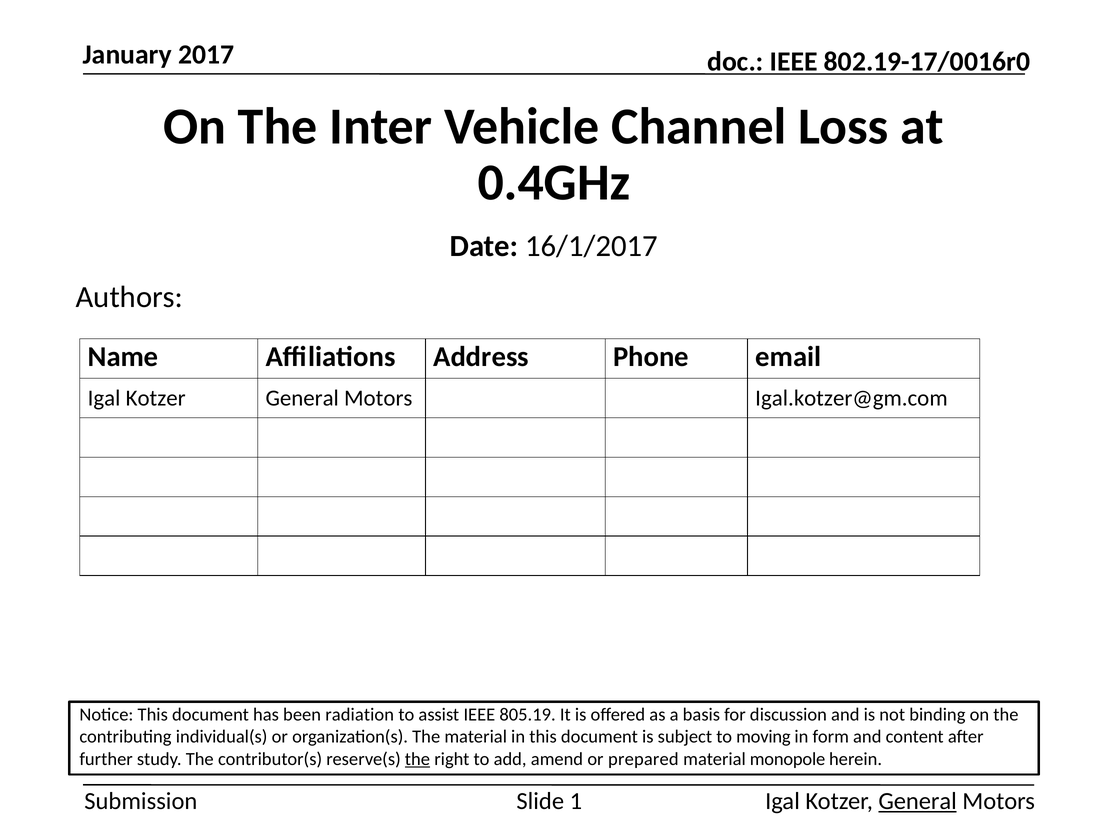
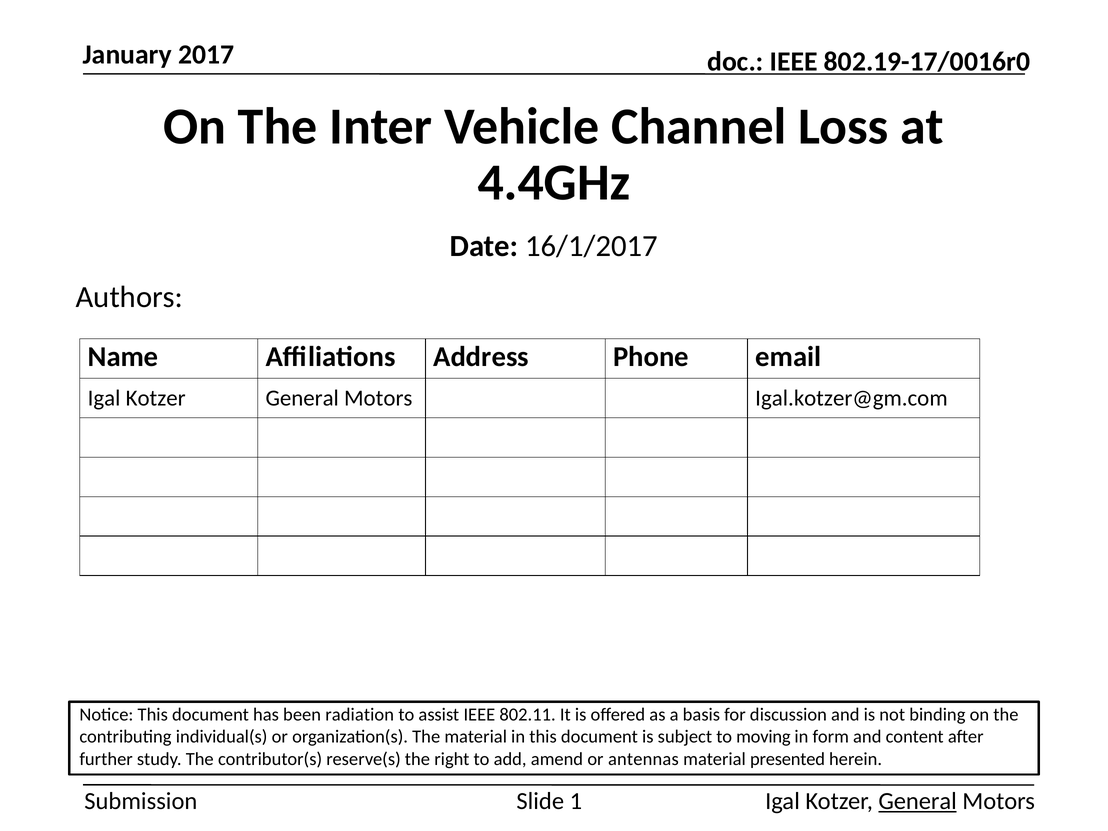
0.4GHz: 0.4GHz -> 4.4GHz (554, 183)
805.19: 805.19 -> 802.11 (528, 715)
the underline: present -> none (417, 759)
prepared: prepared -> antennas (643, 759)
monopole: monopole -> presented (788, 759)
